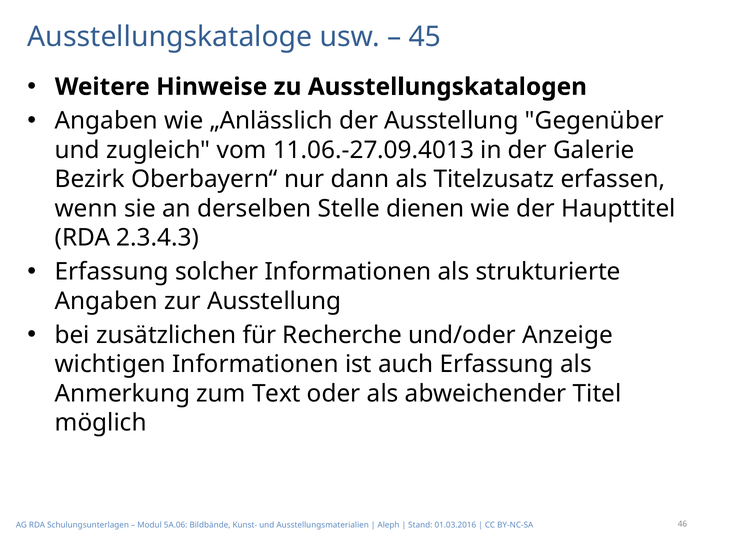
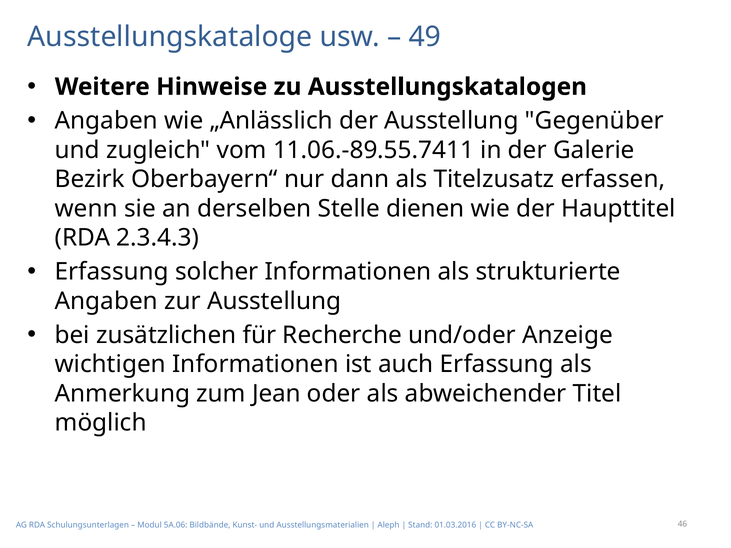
45: 45 -> 49 (425, 37)
11.06.-27.09.4013: 11.06.-27.09.4013 -> 11.06.-89.55.7411 (374, 150)
Text: Text -> Jean (276, 394)
